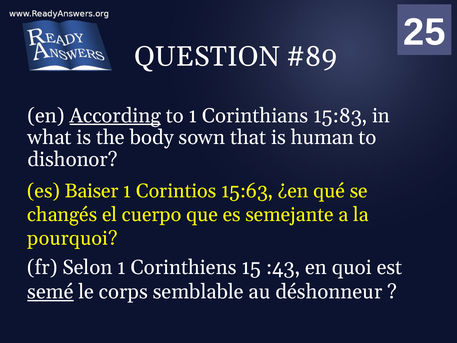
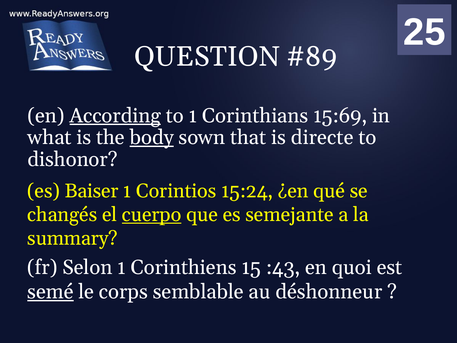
15:83: 15:83 -> 15:69 (340, 116)
body underline: none -> present (152, 138)
human: human -> directe (322, 138)
15:63: 15:63 -> 15:24 (247, 191)
cuerpo underline: none -> present (152, 215)
pourquoi: pourquoi -> summary (73, 238)
